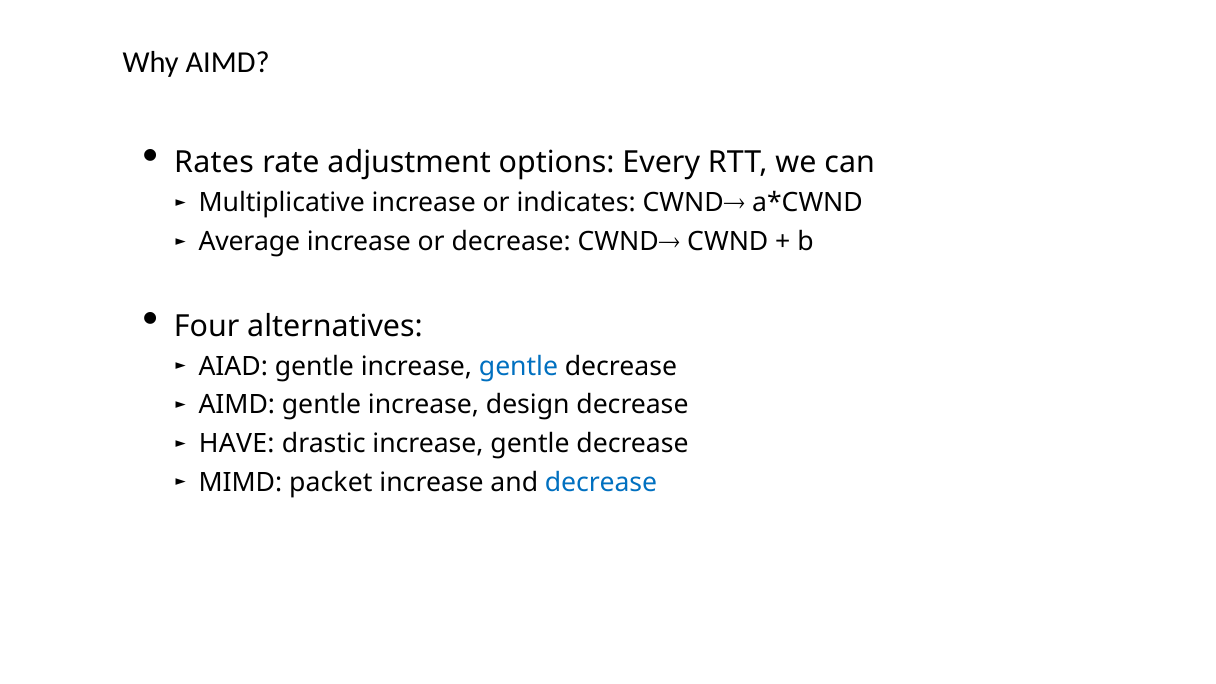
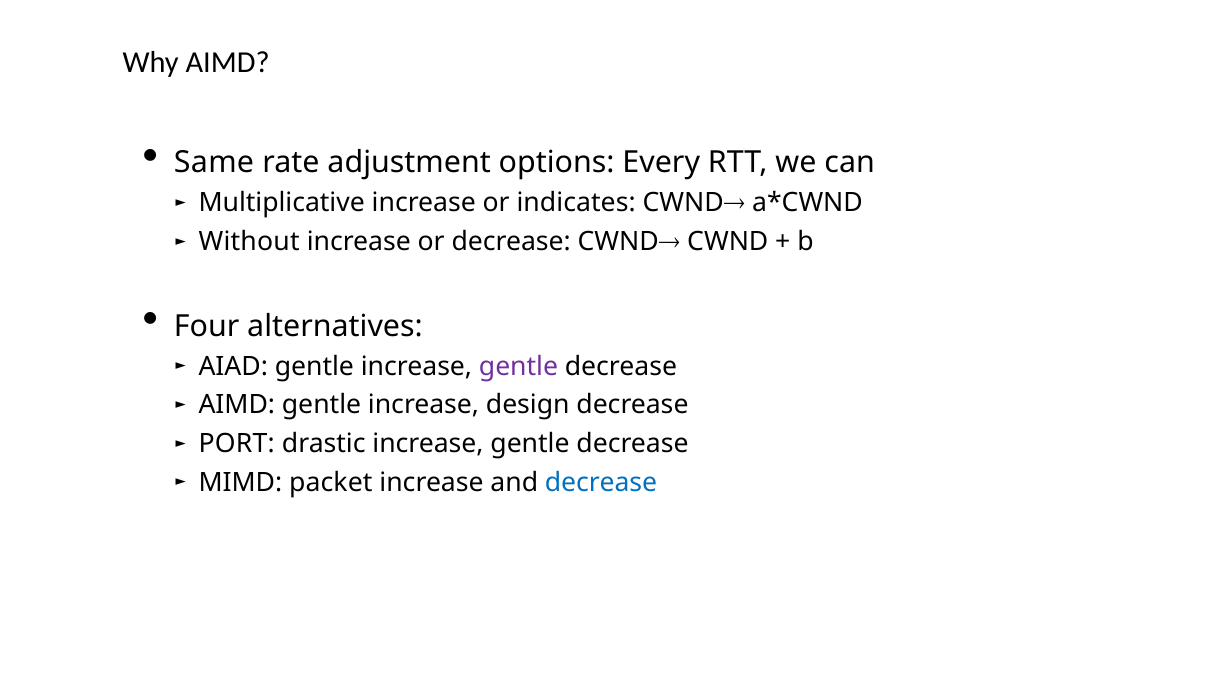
Rates: Rates -> Same (214, 163)
Average: Average -> Without (249, 242)
gentle colour: blue -> purple (519, 367)
HAVE: HAVE -> PORT (237, 444)
